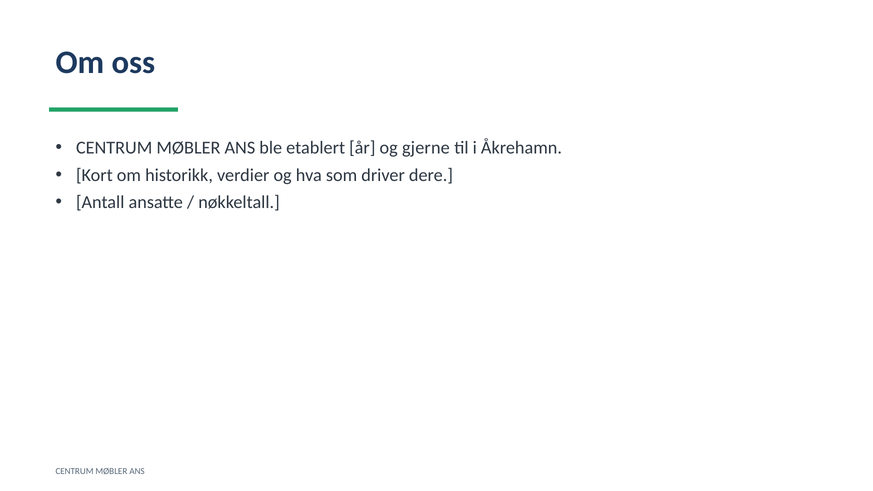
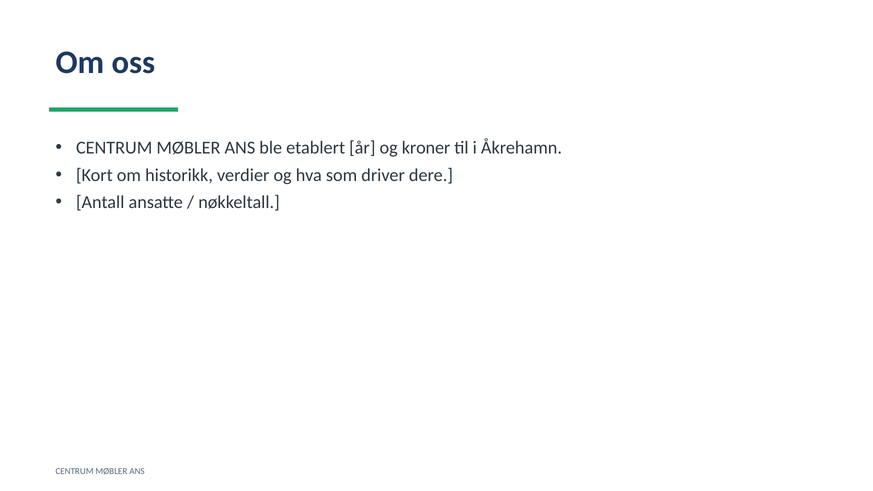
gjerne: gjerne -> kroner (426, 148)
